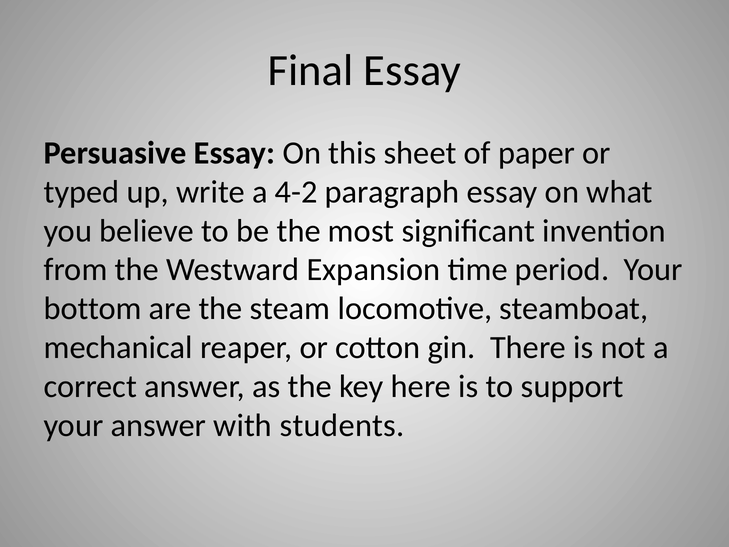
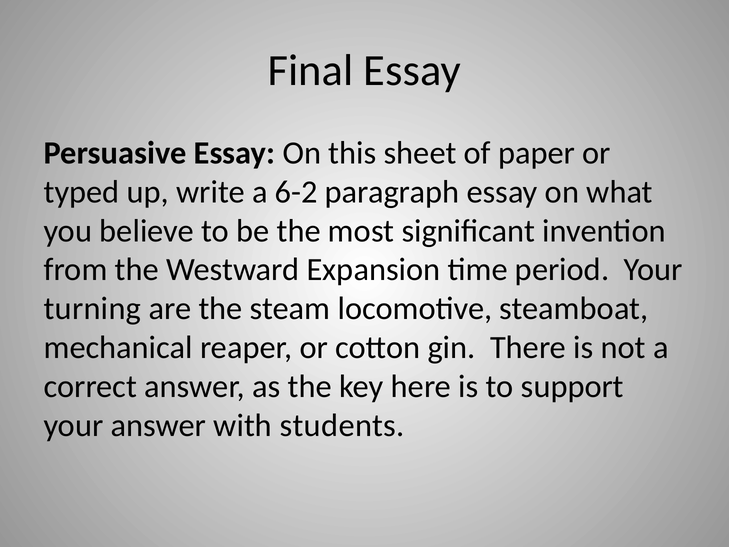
4-2: 4-2 -> 6-2 (296, 192)
bottom: bottom -> turning (92, 308)
